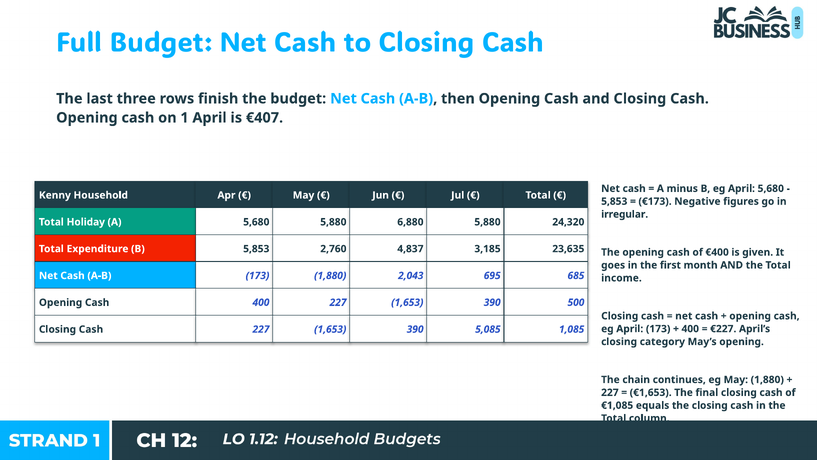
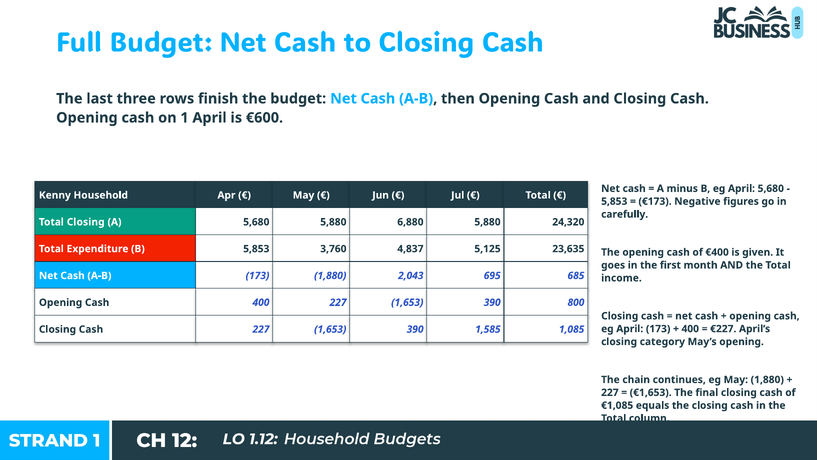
€407: €407 -> €600 (264, 118)
irregular: irregular -> carefully (625, 214)
Total Holiday: Holiday -> Closing (86, 222)
2,760: 2,760 -> 3,760 (333, 249)
3,185: 3,185 -> 5,125 (487, 249)
500: 500 -> 800 (576, 302)
5,085: 5,085 -> 1,585 (488, 329)
